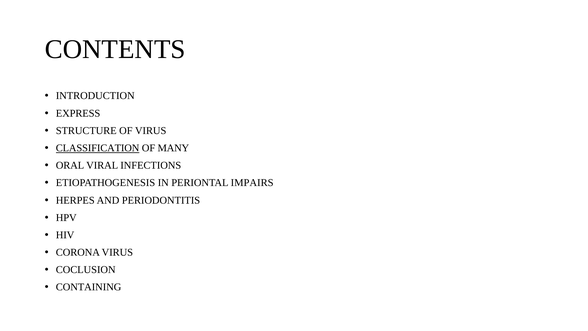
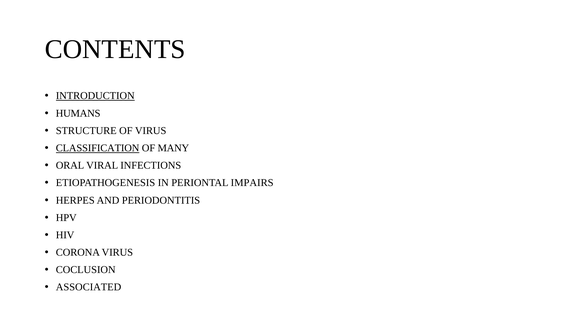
INTRODUCTION underline: none -> present (95, 96)
EXPRESS: EXPRESS -> HUMANS (78, 113)
CONTAINING: CONTAINING -> ASSOCIATED (89, 287)
